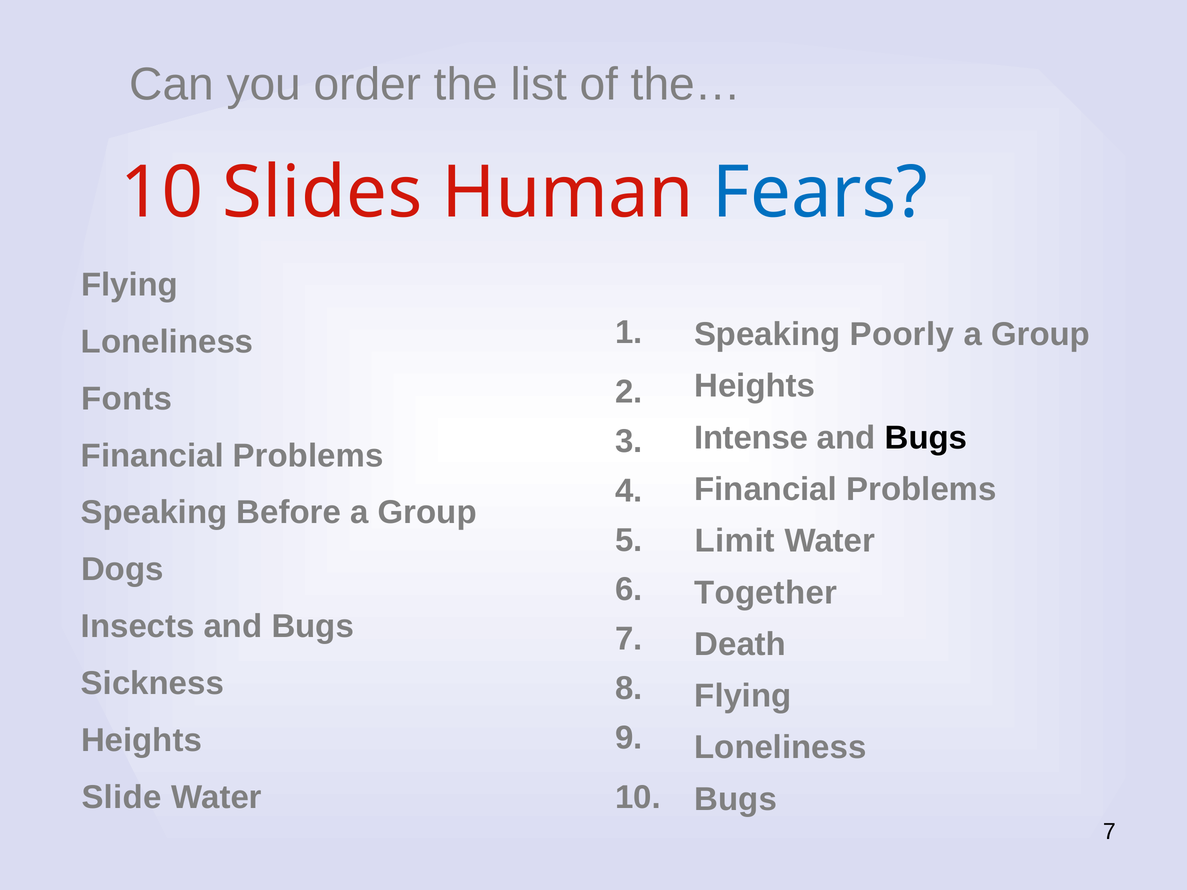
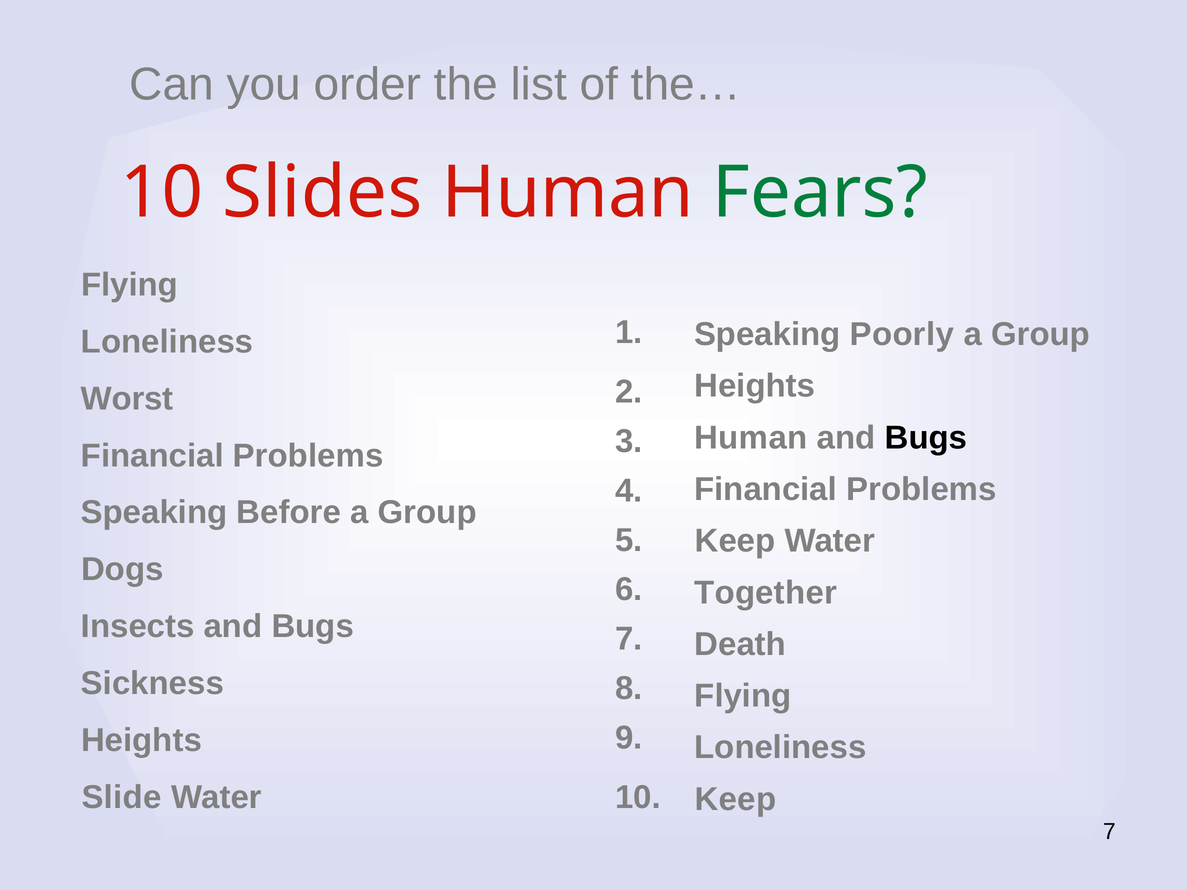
Fears colour: blue -> green (820, 193)
Fonts: Fonts -> Worst (127, 399)
Intense: Intense -> Human (751, 438)
Limit: Limit -> Keep (735, 541)
Bugs: Bugs -> Keep (735, 799)
